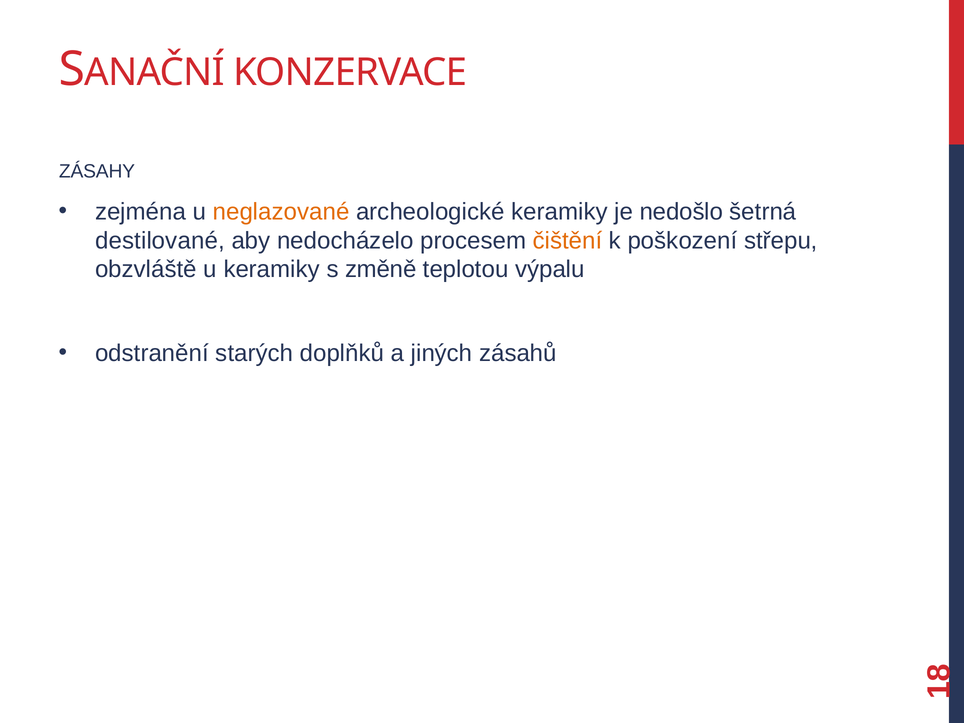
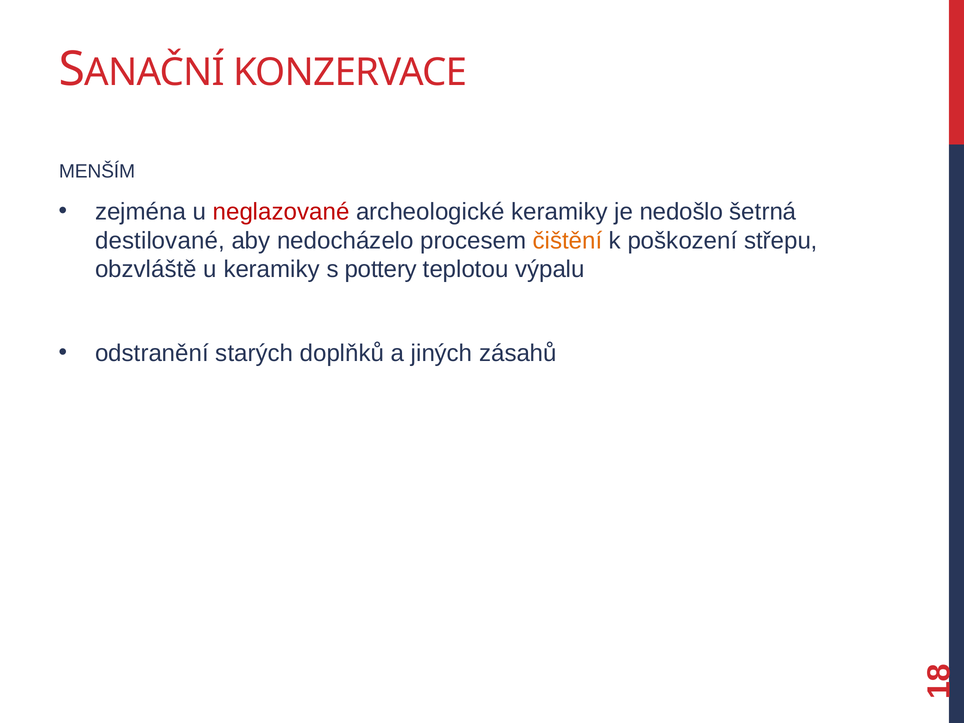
ZÁSAHY: ZÁSAHY -> MENŠÍM (97, 171)
neglazované colour: orange -> red (281, 212)
změně: změně -> pottery (381, 270)
